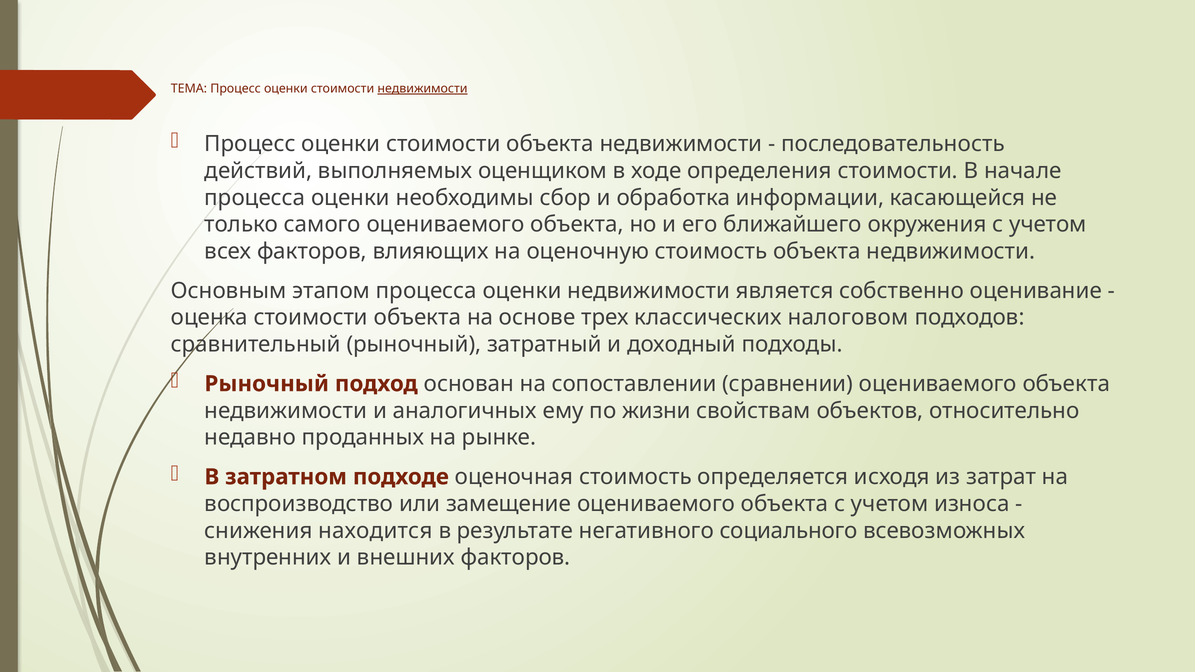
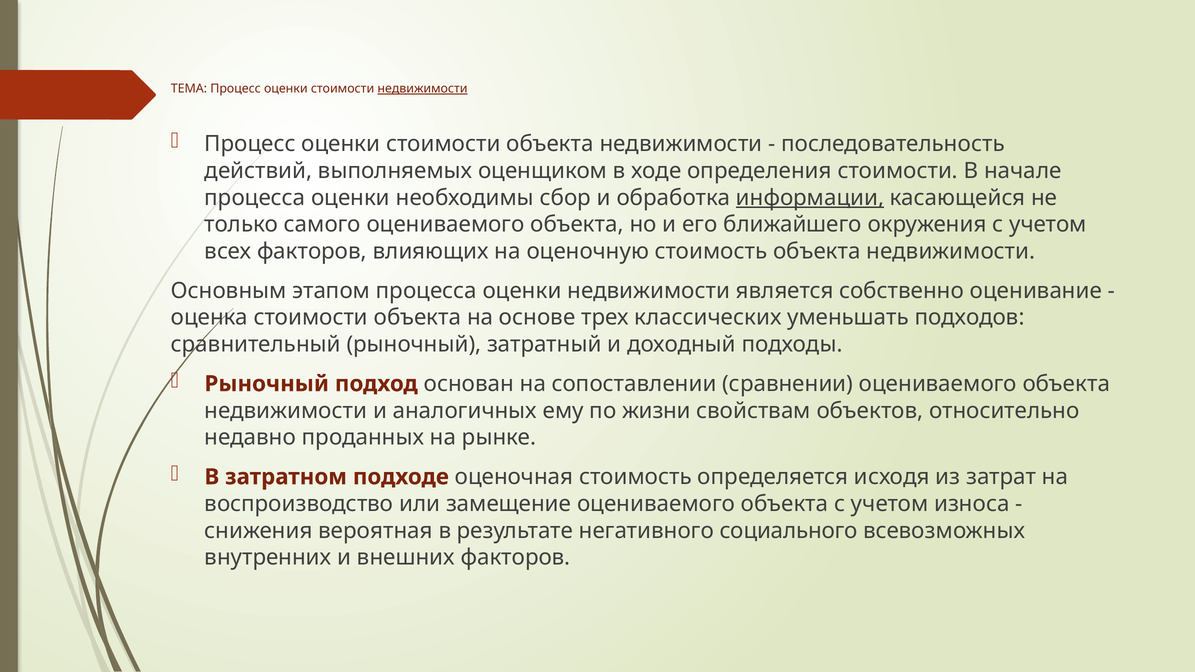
информации underline: none -> present (810, 198)
налоговом: налоговом -> уменьшать (848, 318)
находится: находится -> вероятная (375, 531)
